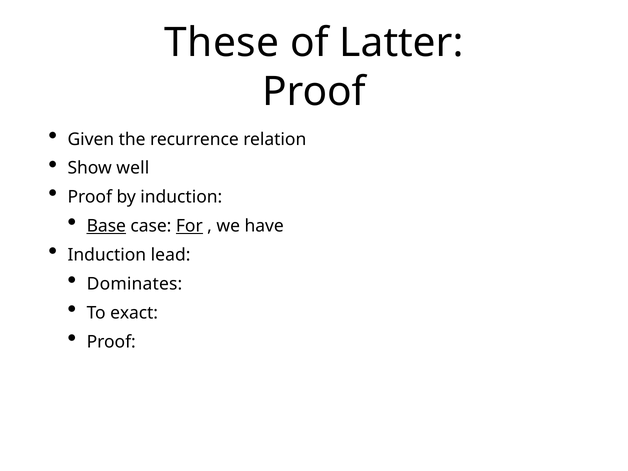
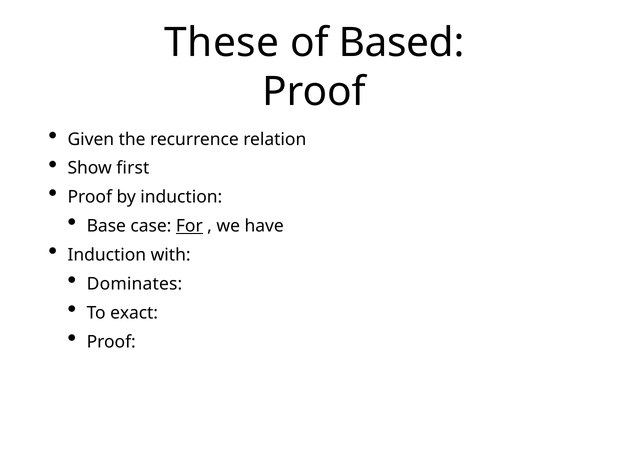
Latter: Latter -> Based (402, 43)
well: well -> first (133, 168)
Base underline: present -> none (106, 226)
lead: lead -> with (171, 255)
